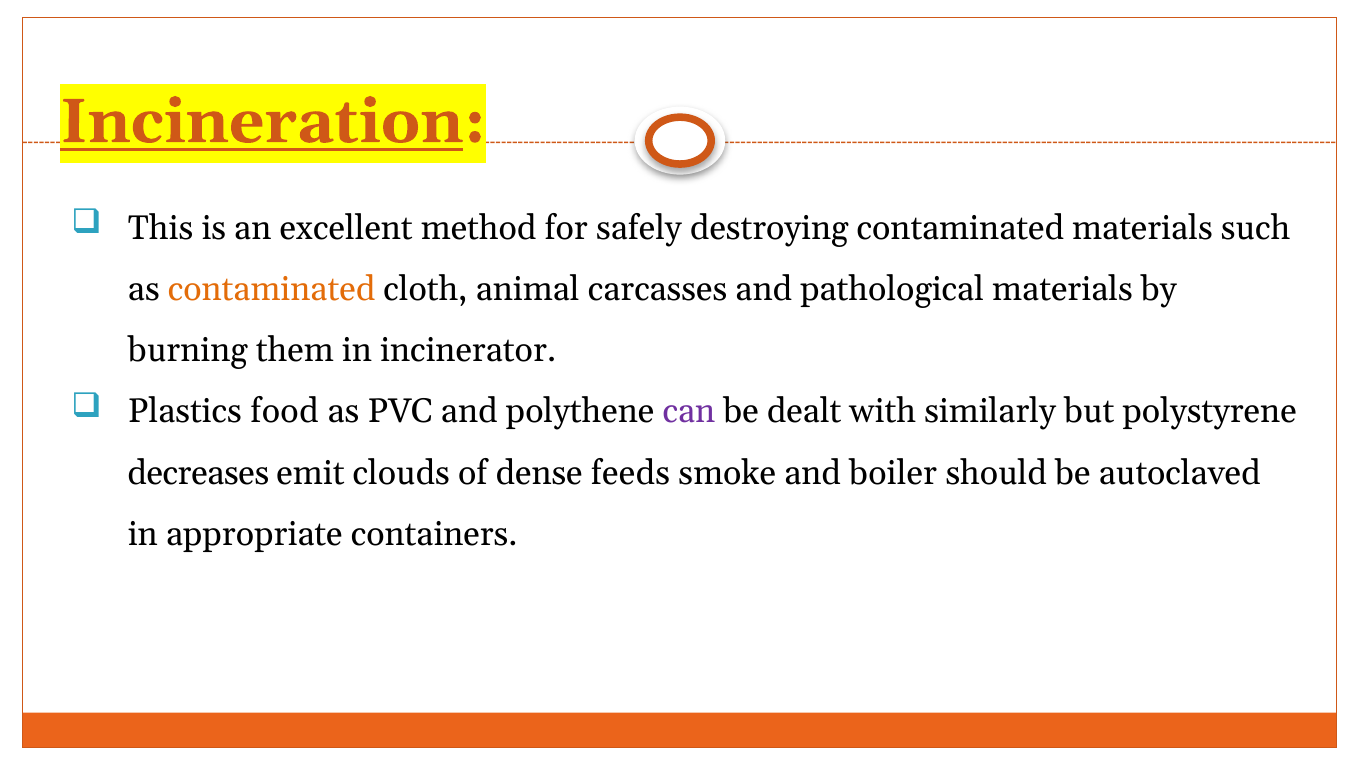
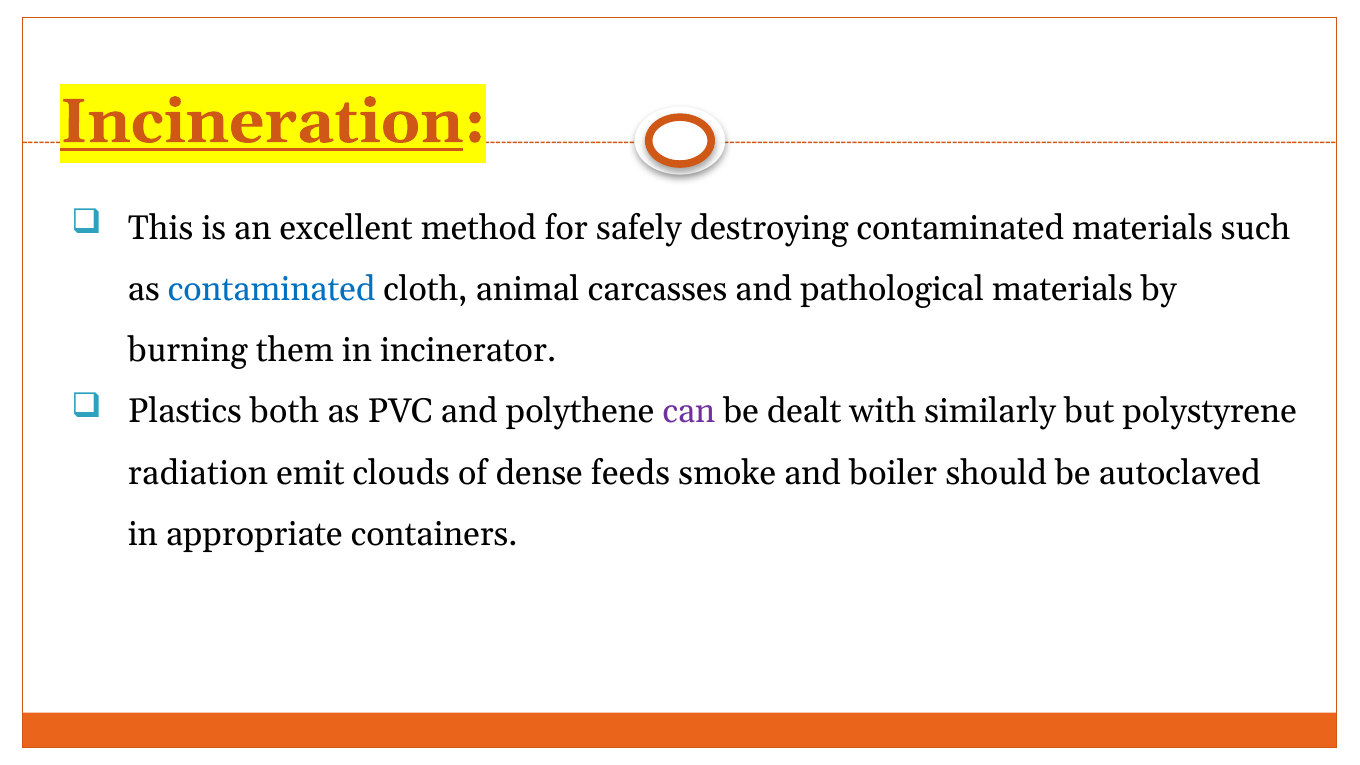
contaminated colour: orange -> blue (272, 289)
food: food -> both (285, 412)
decreases: decreases -> radiation (198, 473)
